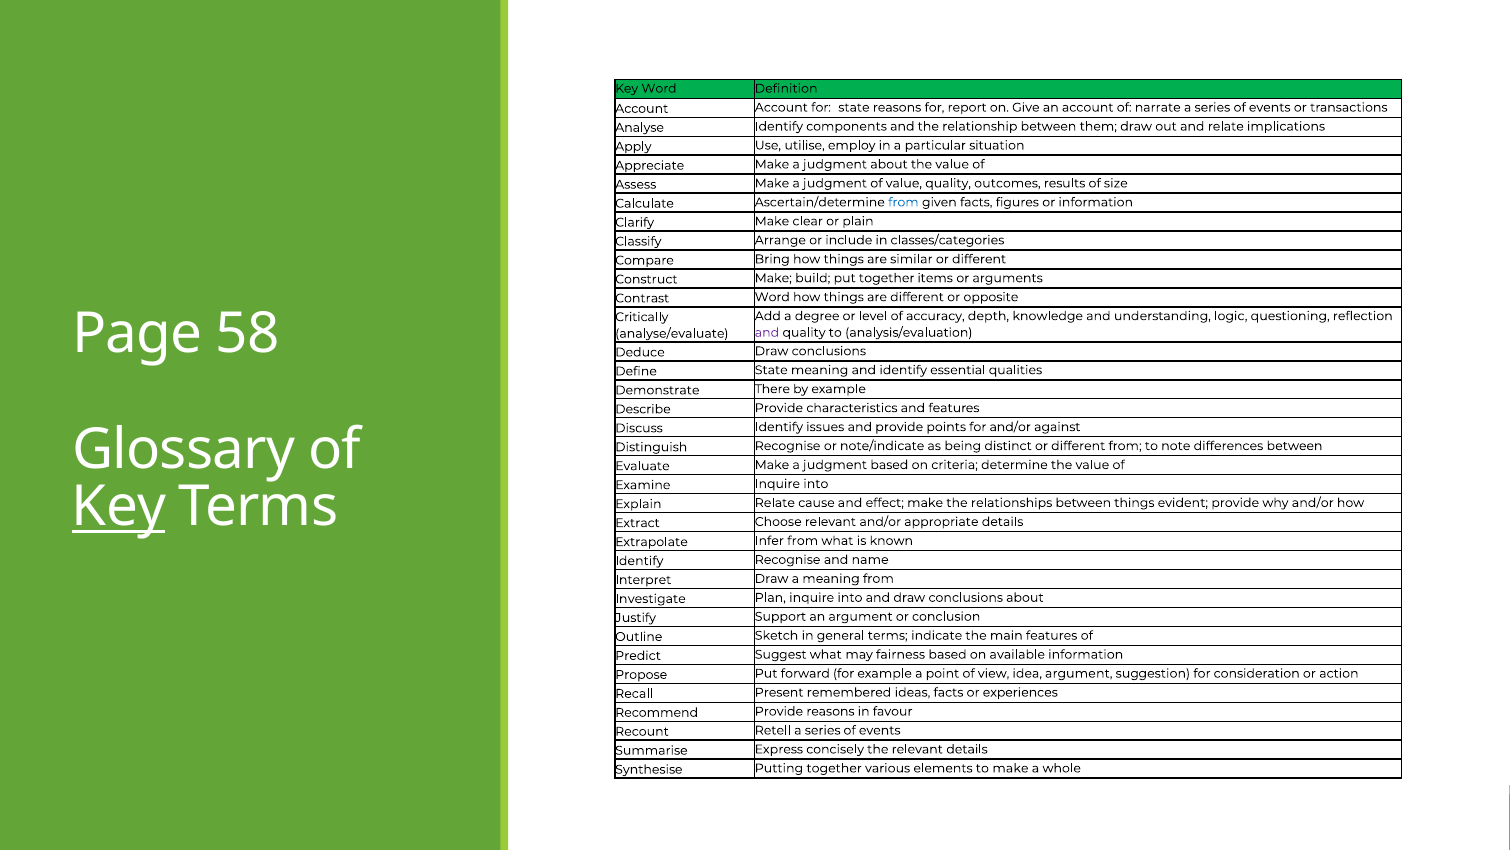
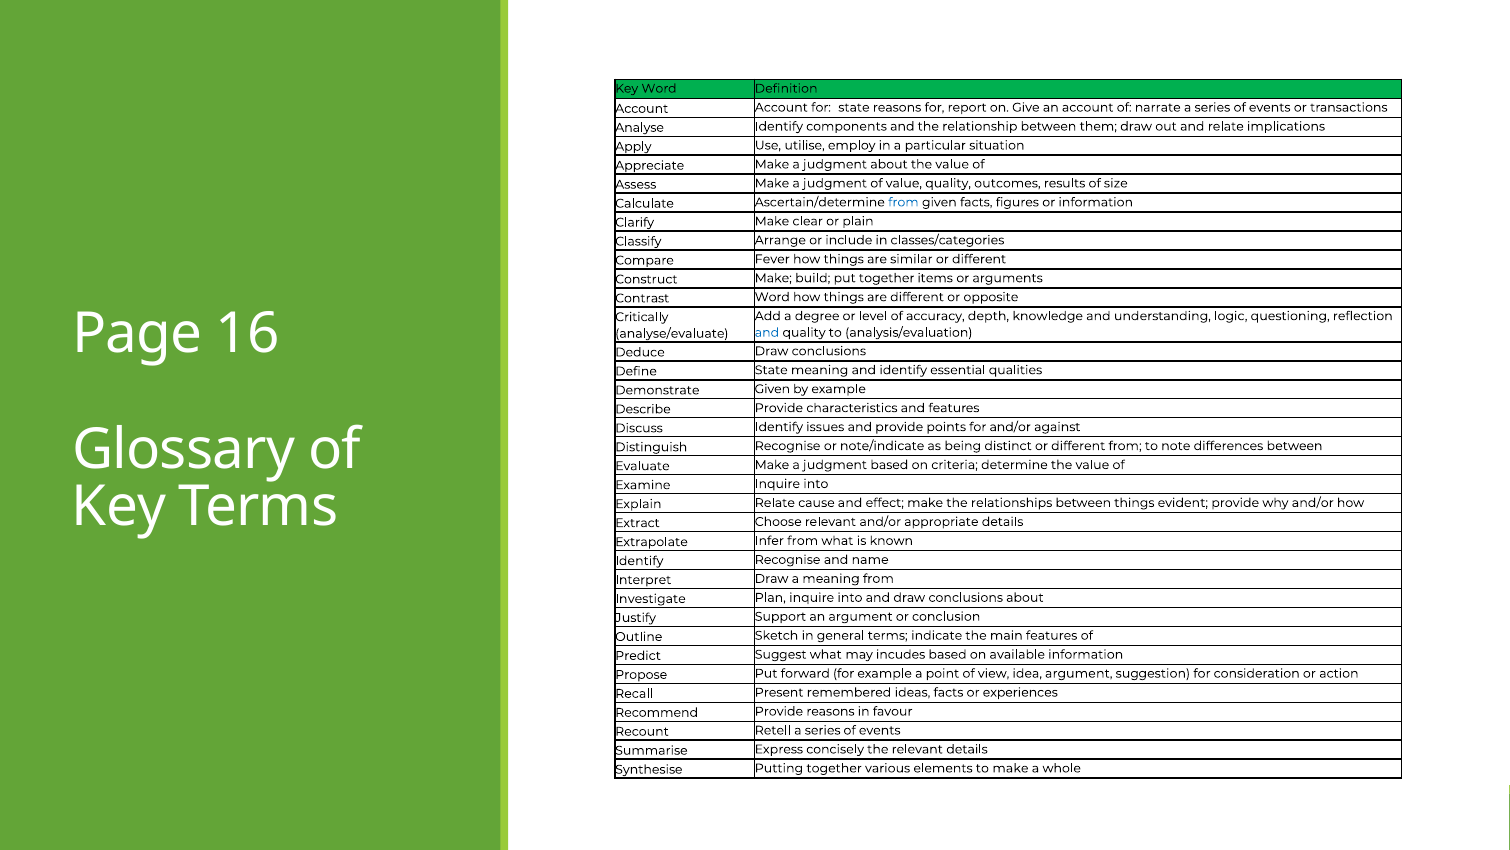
Bring: Bring -> Fever (772, 259)
58: 58 -> 16 (248, 334)
and colour: purple -> blue (767, 332)
Demonstrate There: There -> Given (772, 389)
Key underline: present -> none (119, 507)
fairness: fairness -> incudes (901, 654)
